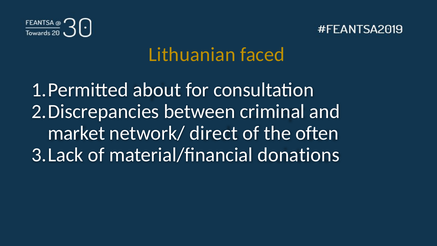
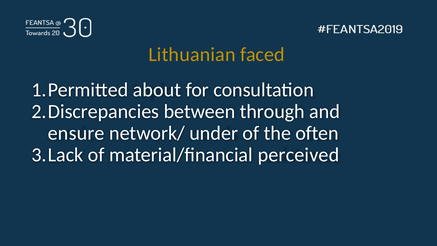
criminal: criminal -> through (272, 111)
market: market -> ensure (76, 133)
direct: direct -> under (214, 133)
donations: donations -> perceived (298, 155)
